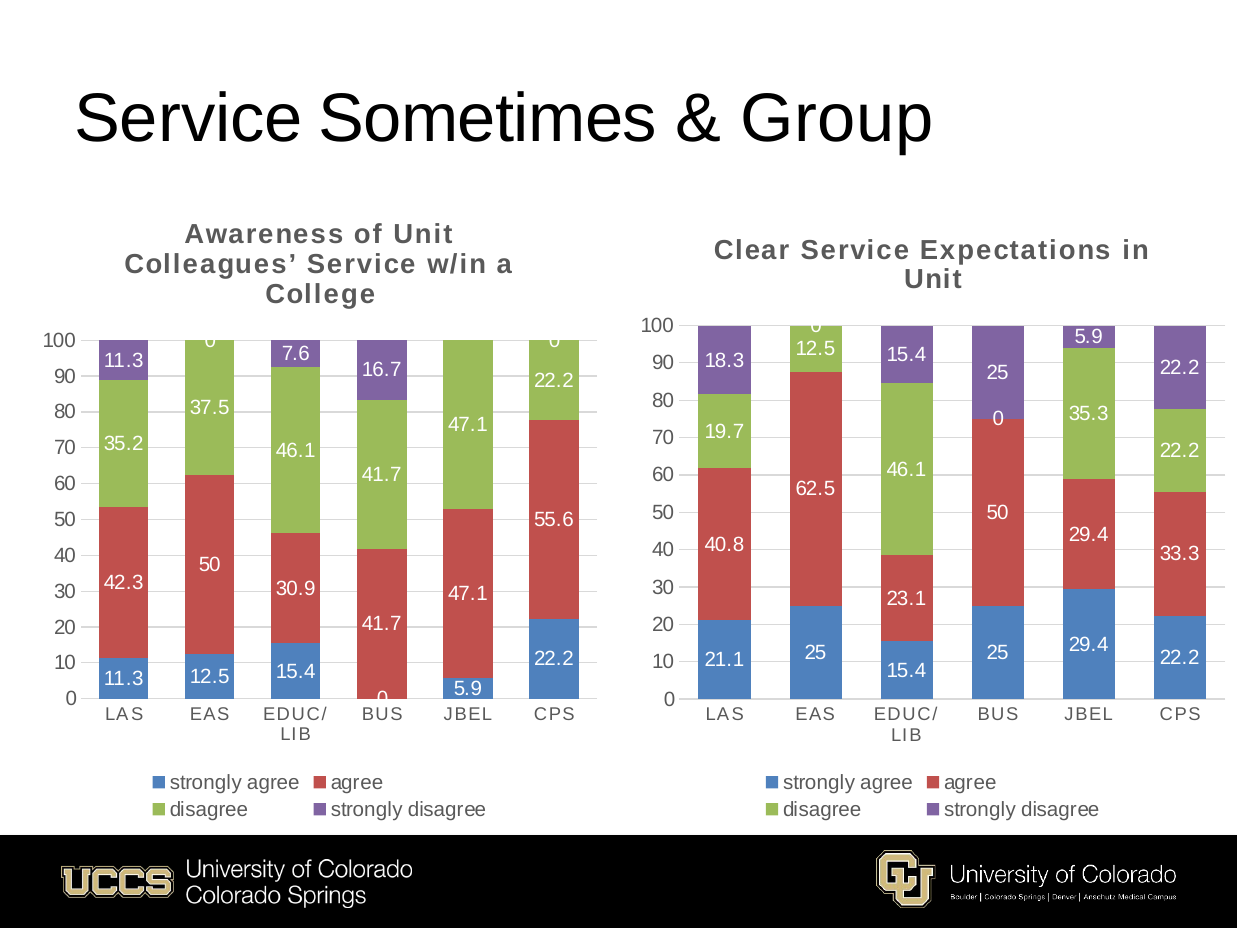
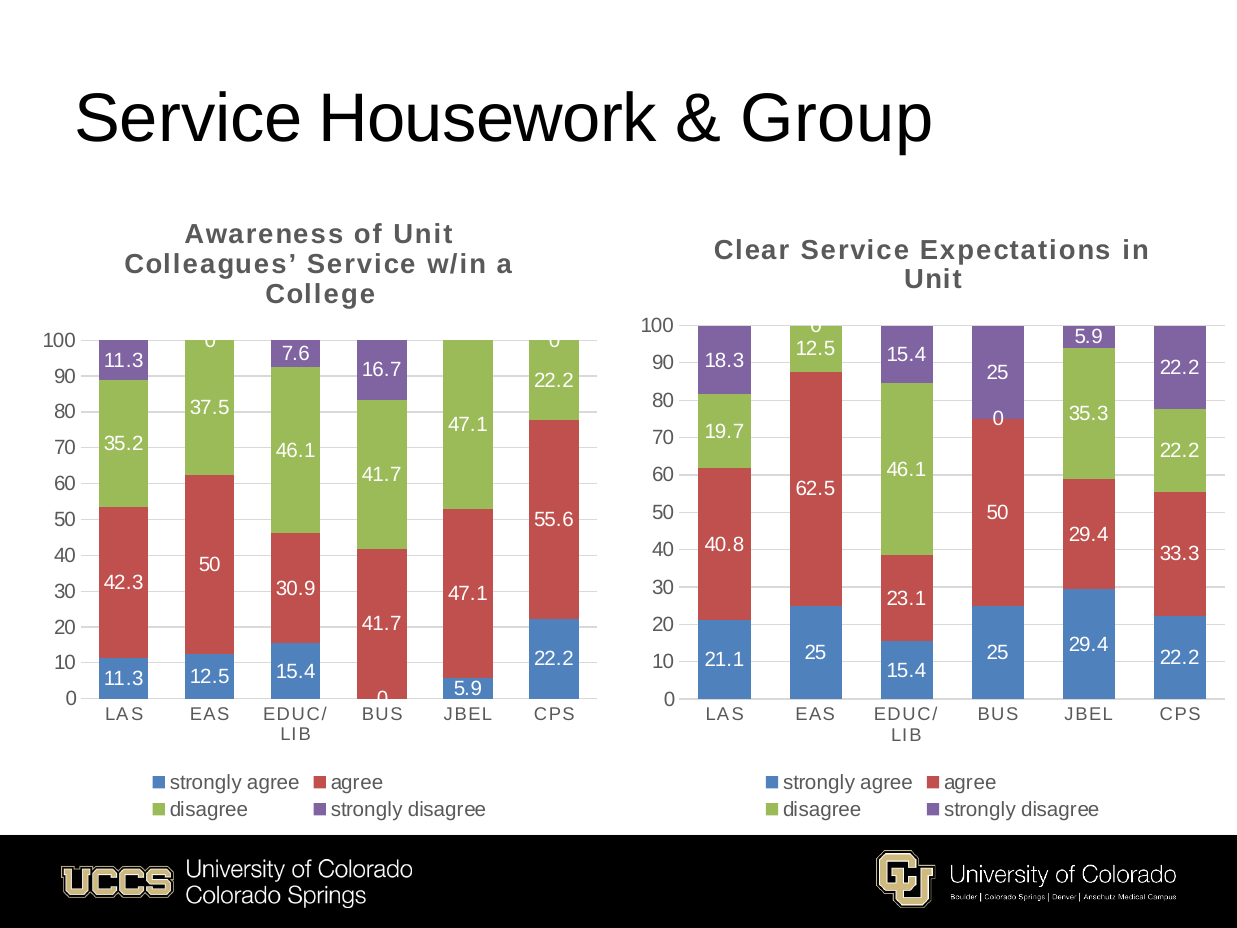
Sometimes: Sometimes -> Housework (488, 119)
